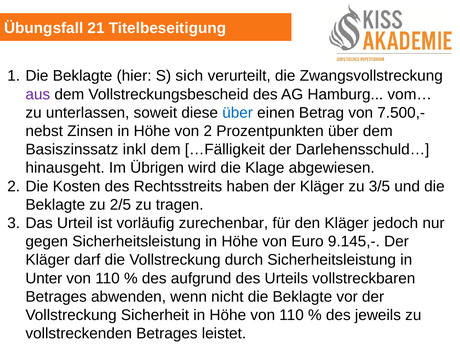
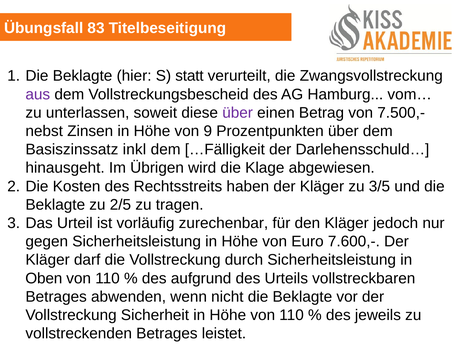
21: 21 -> 83 (96, 28)
sich: sich -> statt (189, 76)
über colour: blue -> purple (238, 113)
von 2: 2 -> 9 (208, 131)
9.145,-: 9.145,- -> 7.600,- (354, 241)
Unter: Unter -> Oben (44, 278)
